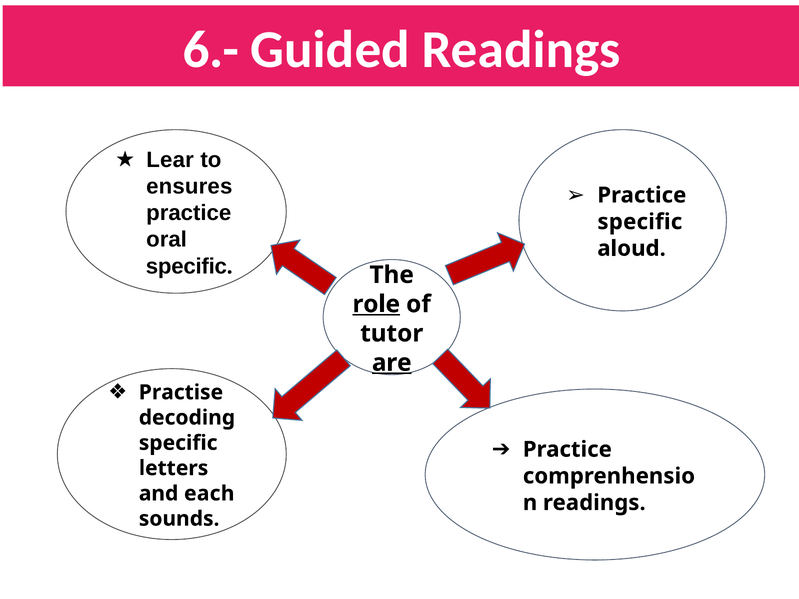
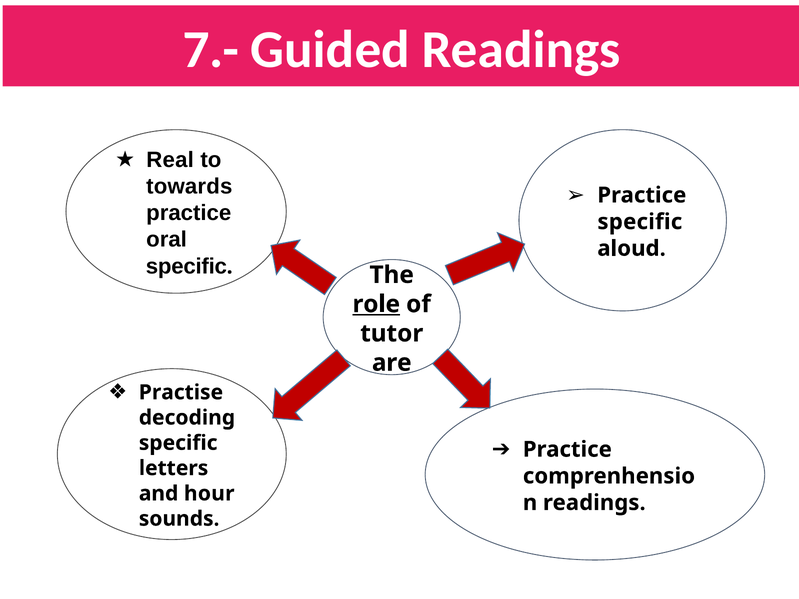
6.-: 6.- -> 7.- (211, 50)
Lear: Lear -> Real (170, 160)
ensures: ensures -> towards (189, 186)
are underline: present -> none (392, 363)
each: each -> hour (209, 494)
